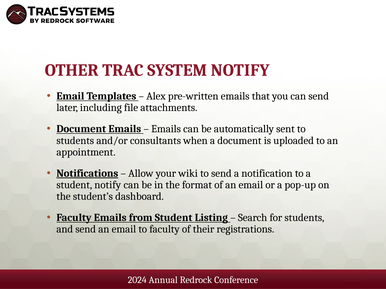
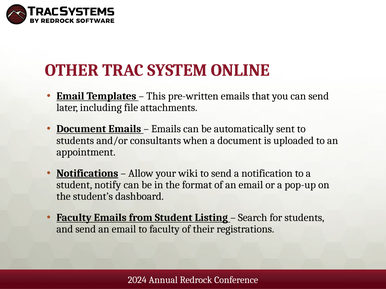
SYSTEM NOTIFY: NOTIFY -> ONLINE (240, 70)
Alex: Alex -> This (156, 96)
